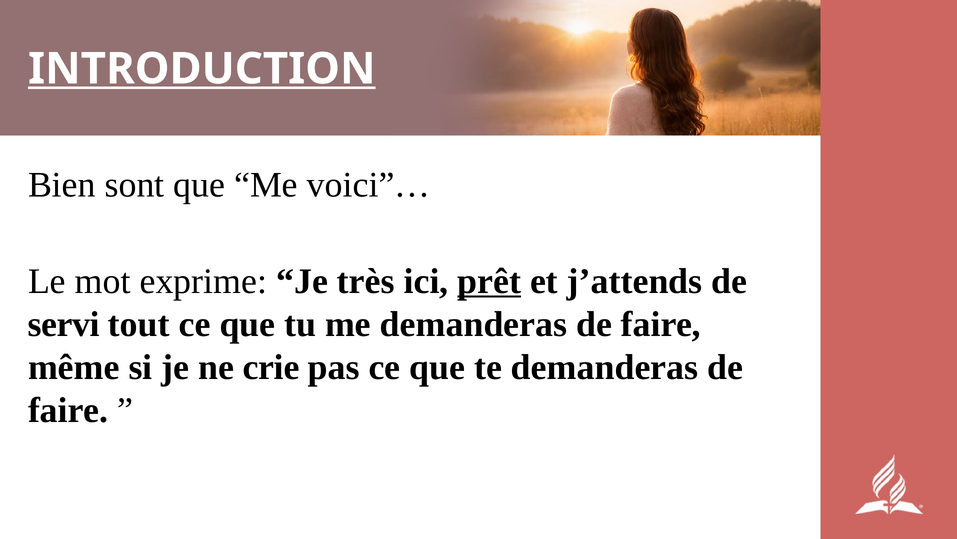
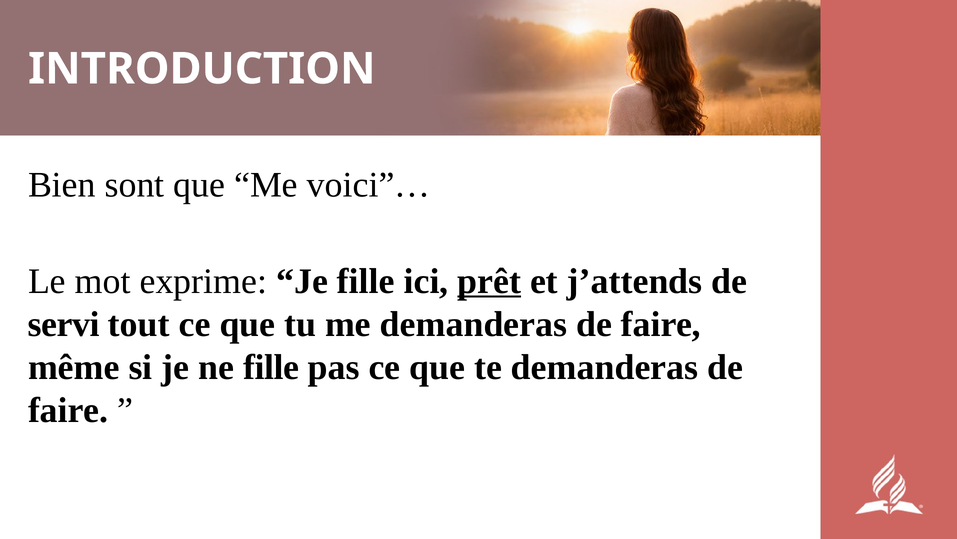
INTRODUCTION underline: present -> none (202, 69)
Je très: très -> fille (366, 281)
ne crie: crie -> fille (271, 367)
